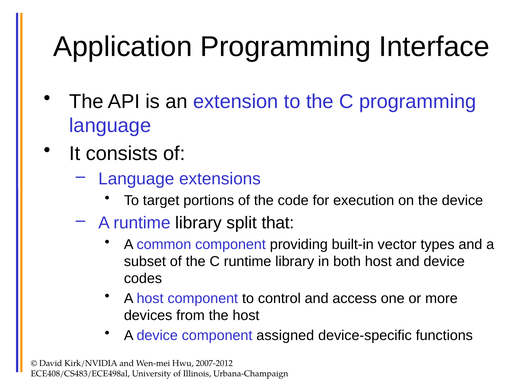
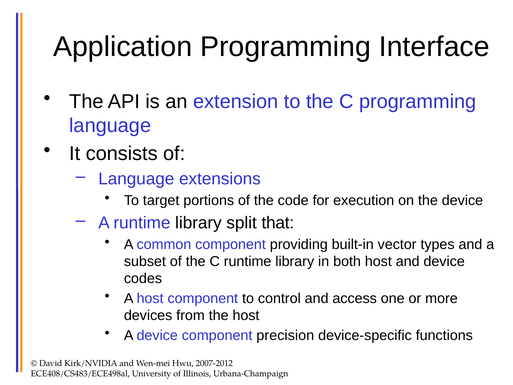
assigned: assigned -> precision (285, 335)
